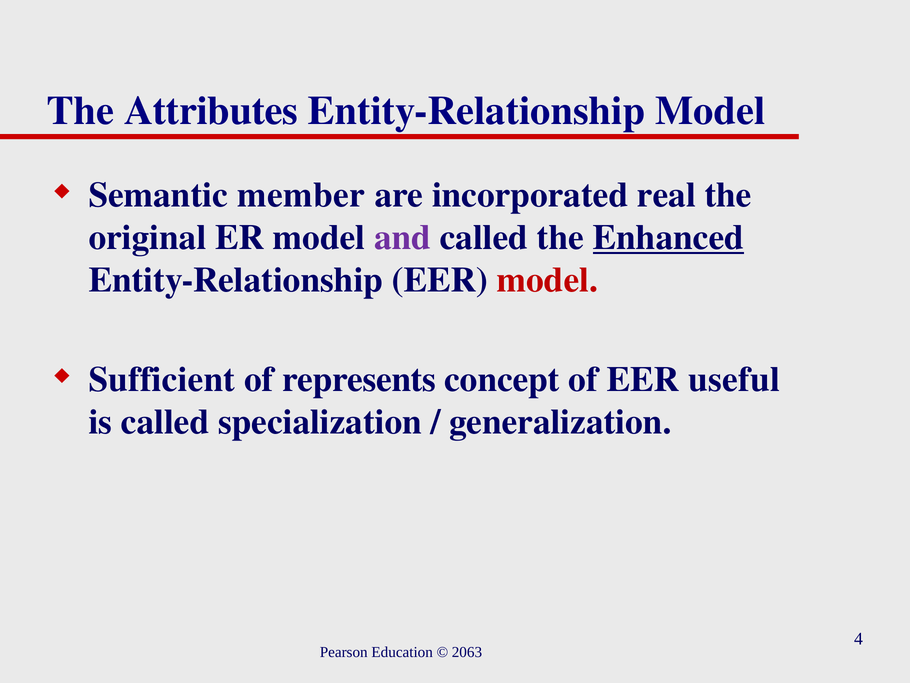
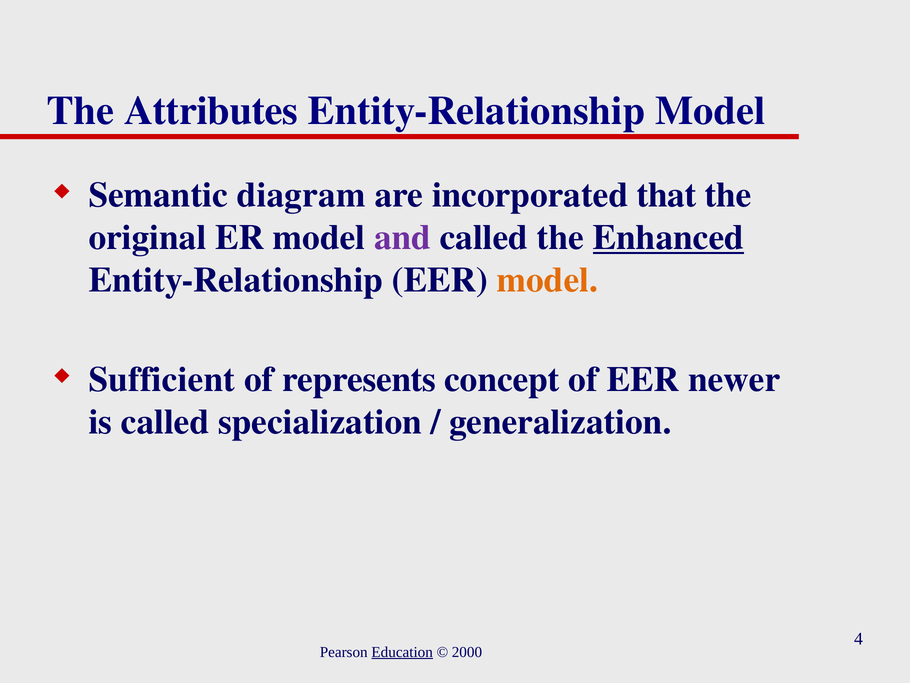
member: member -> diagram (301, 195)
real: real -> that (667, 195)
model colour: red -> orange (547, 280)
useful: useful -> newer (734, 379)
Education underline: none -> present (402, 652)
2063: 2063 -> 2000 (467, 652)
